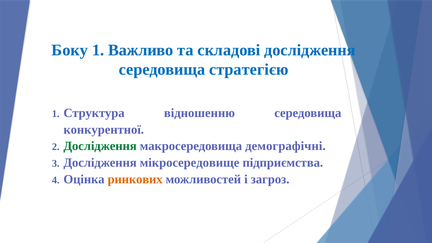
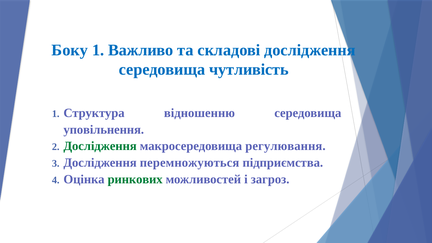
стратегією: стратегією -> чутливість (249, 70)
конкурентної: конкурентної -> уповільнення (104, 130)
демографічні: демографічні -> регулювання (285, 146)
мікросередовище: мікросередовище -> перемножуються (190, 163)
ринкових colour: orange -> green (135, 179)
